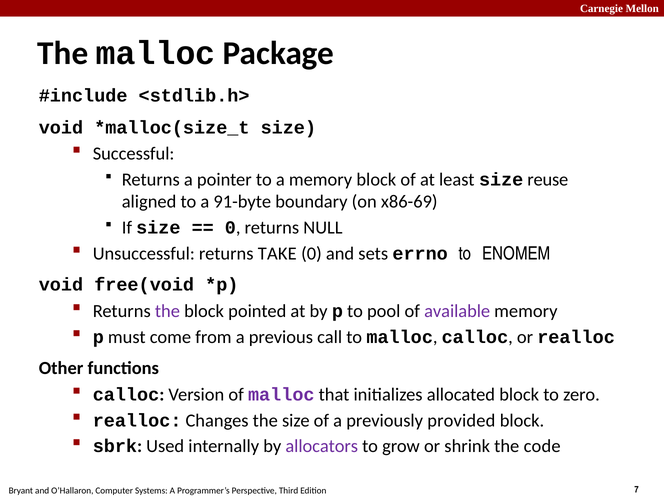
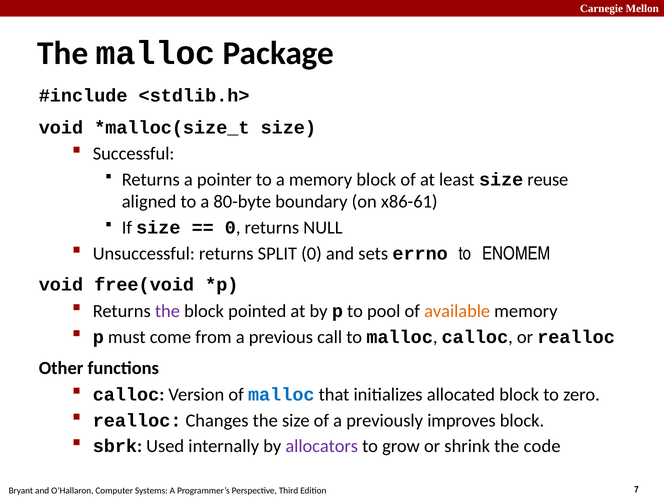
91-byte: 91-byte -> 80-byte (242, 202)
x86-69: x86-69 -> x86-61 (409, 202)
TAKE: TAKE -> SPLIT (277, 253)
available colour: purple -> orange (457, 311)
malloc colour: purple -> blue (281, 395)
provided: provided -> improves (461, 421)
